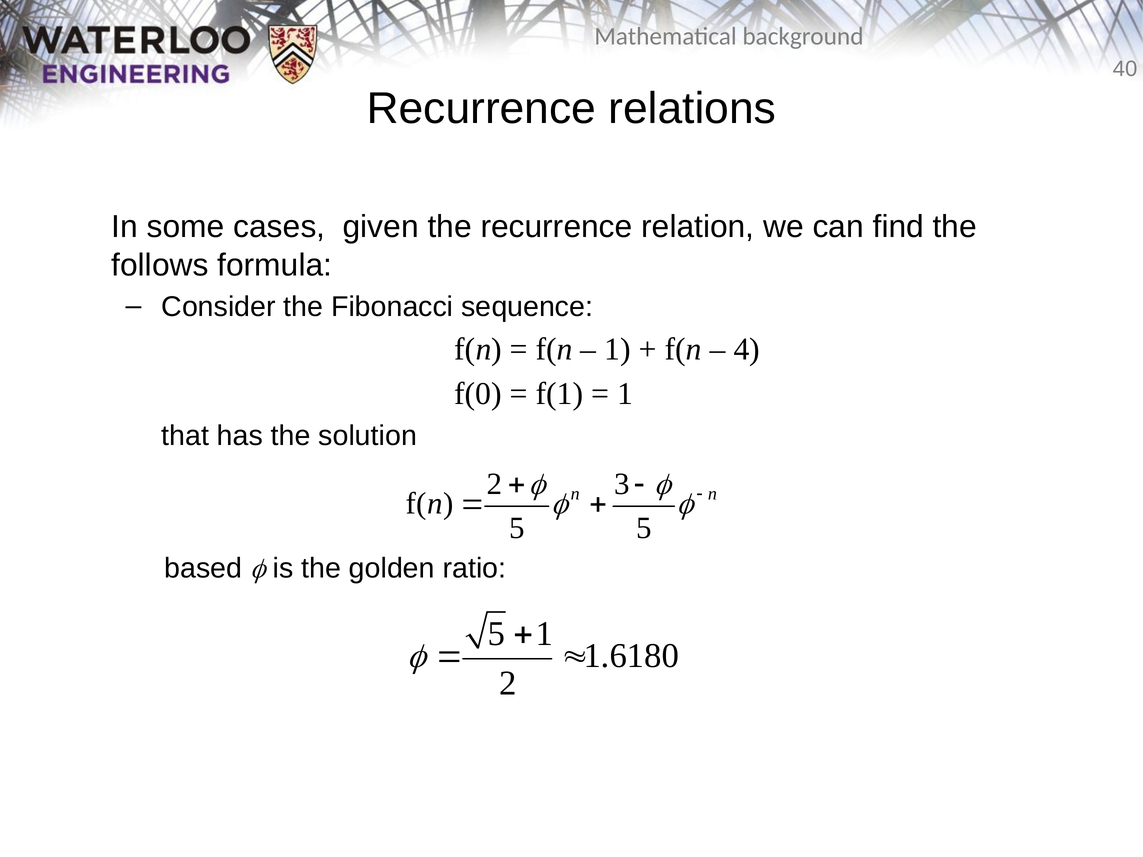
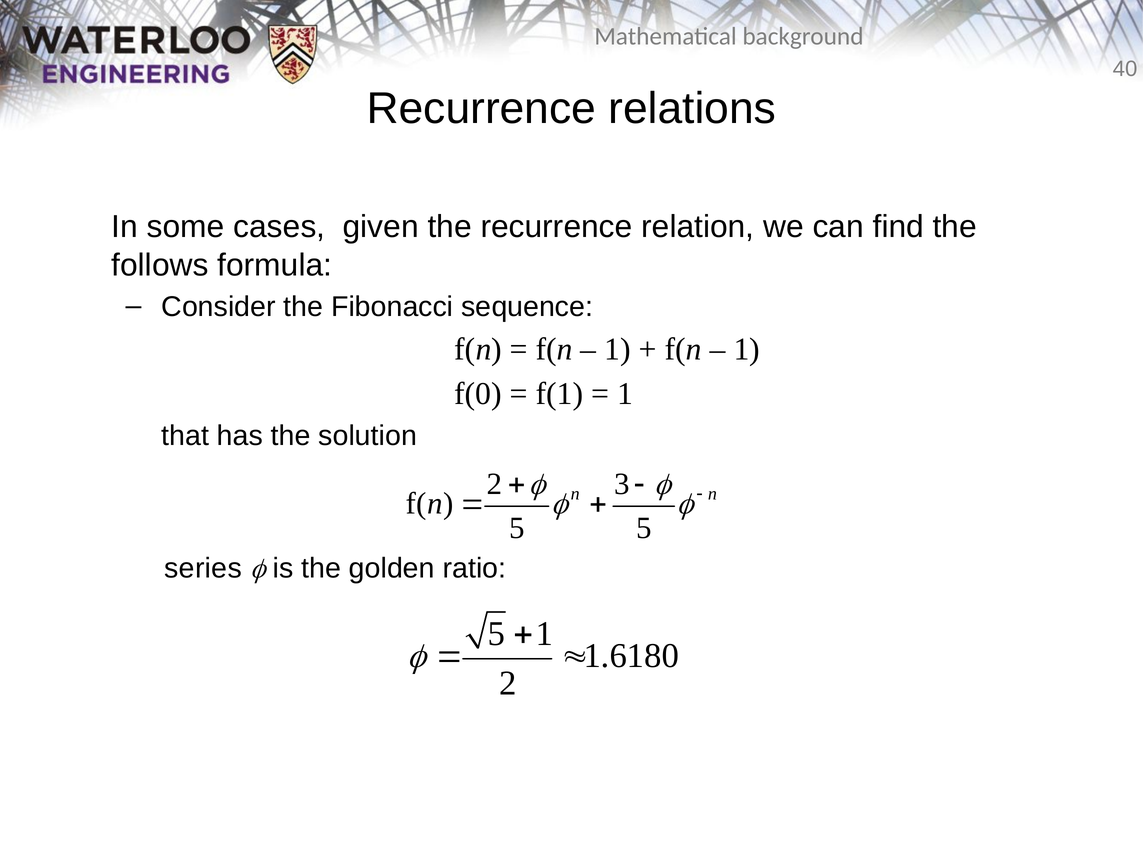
4: 4 -> 1 (747, 350)
based: based -> series (203, 569)
